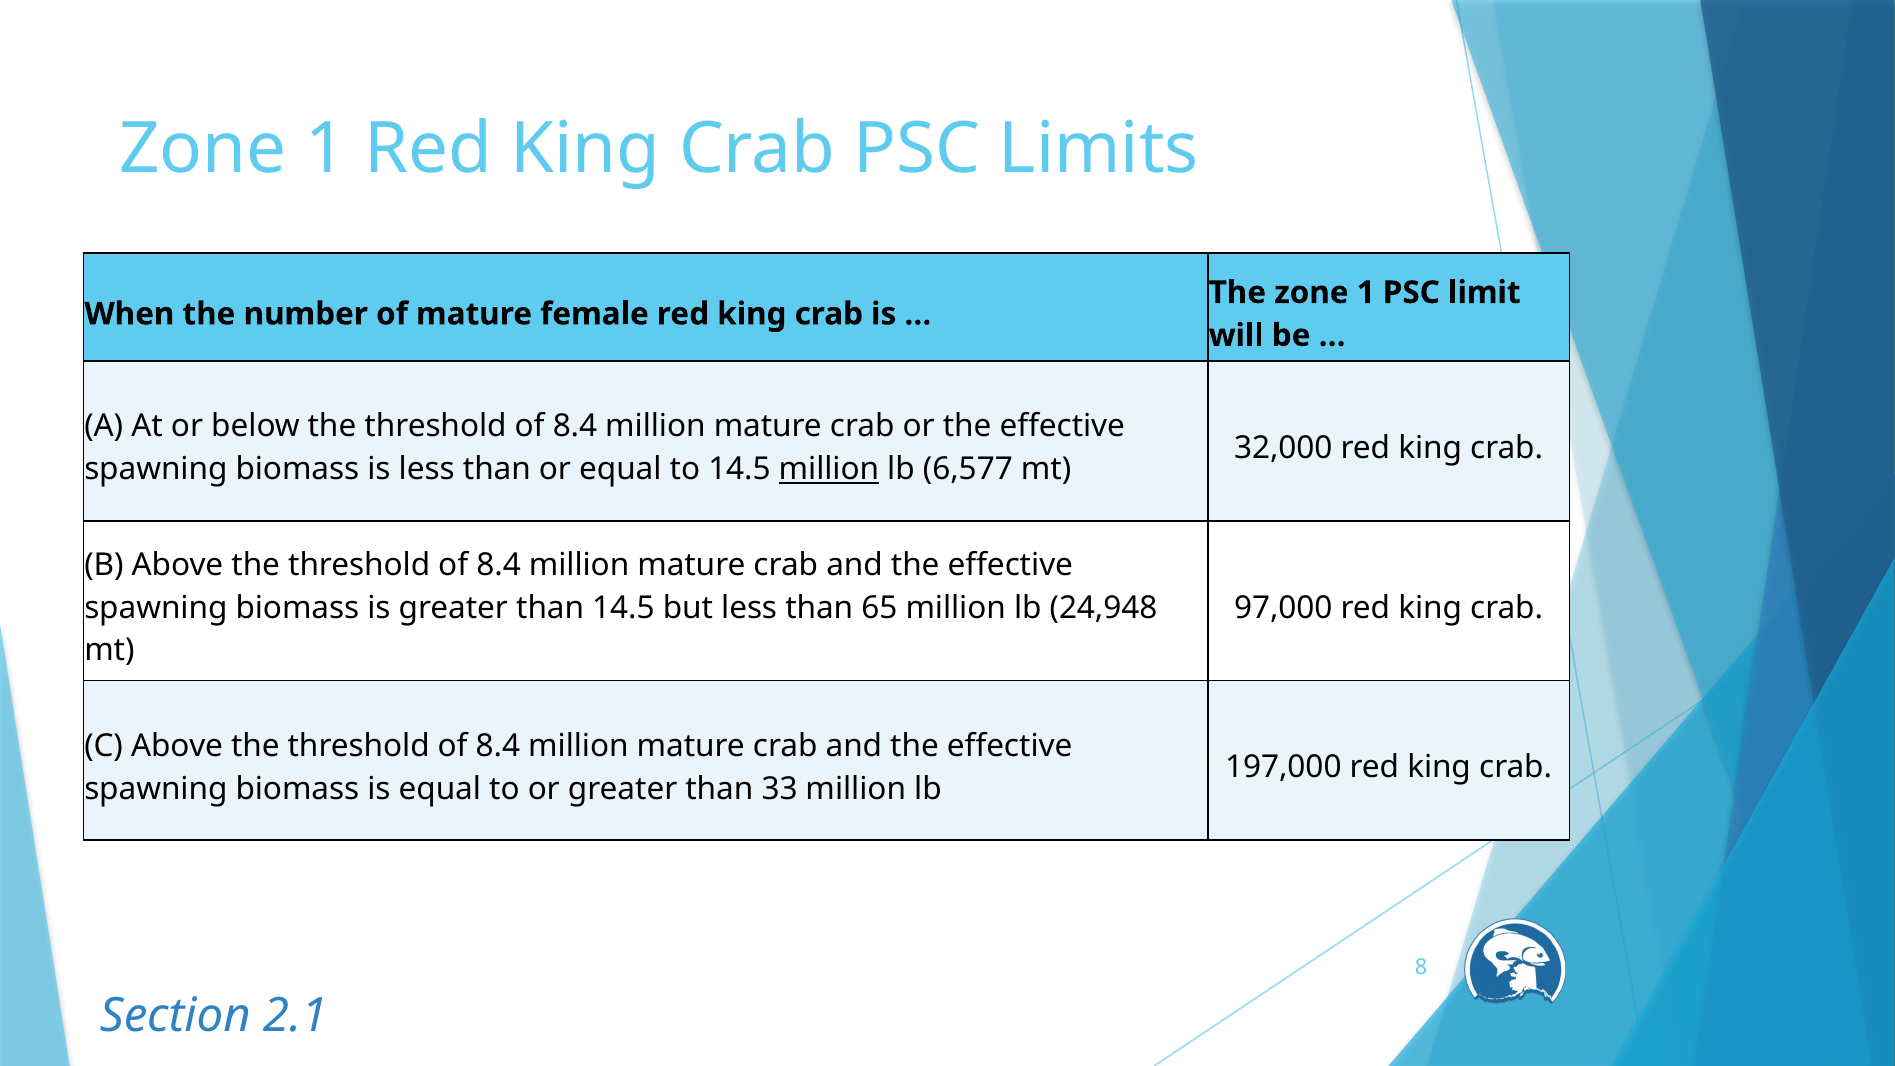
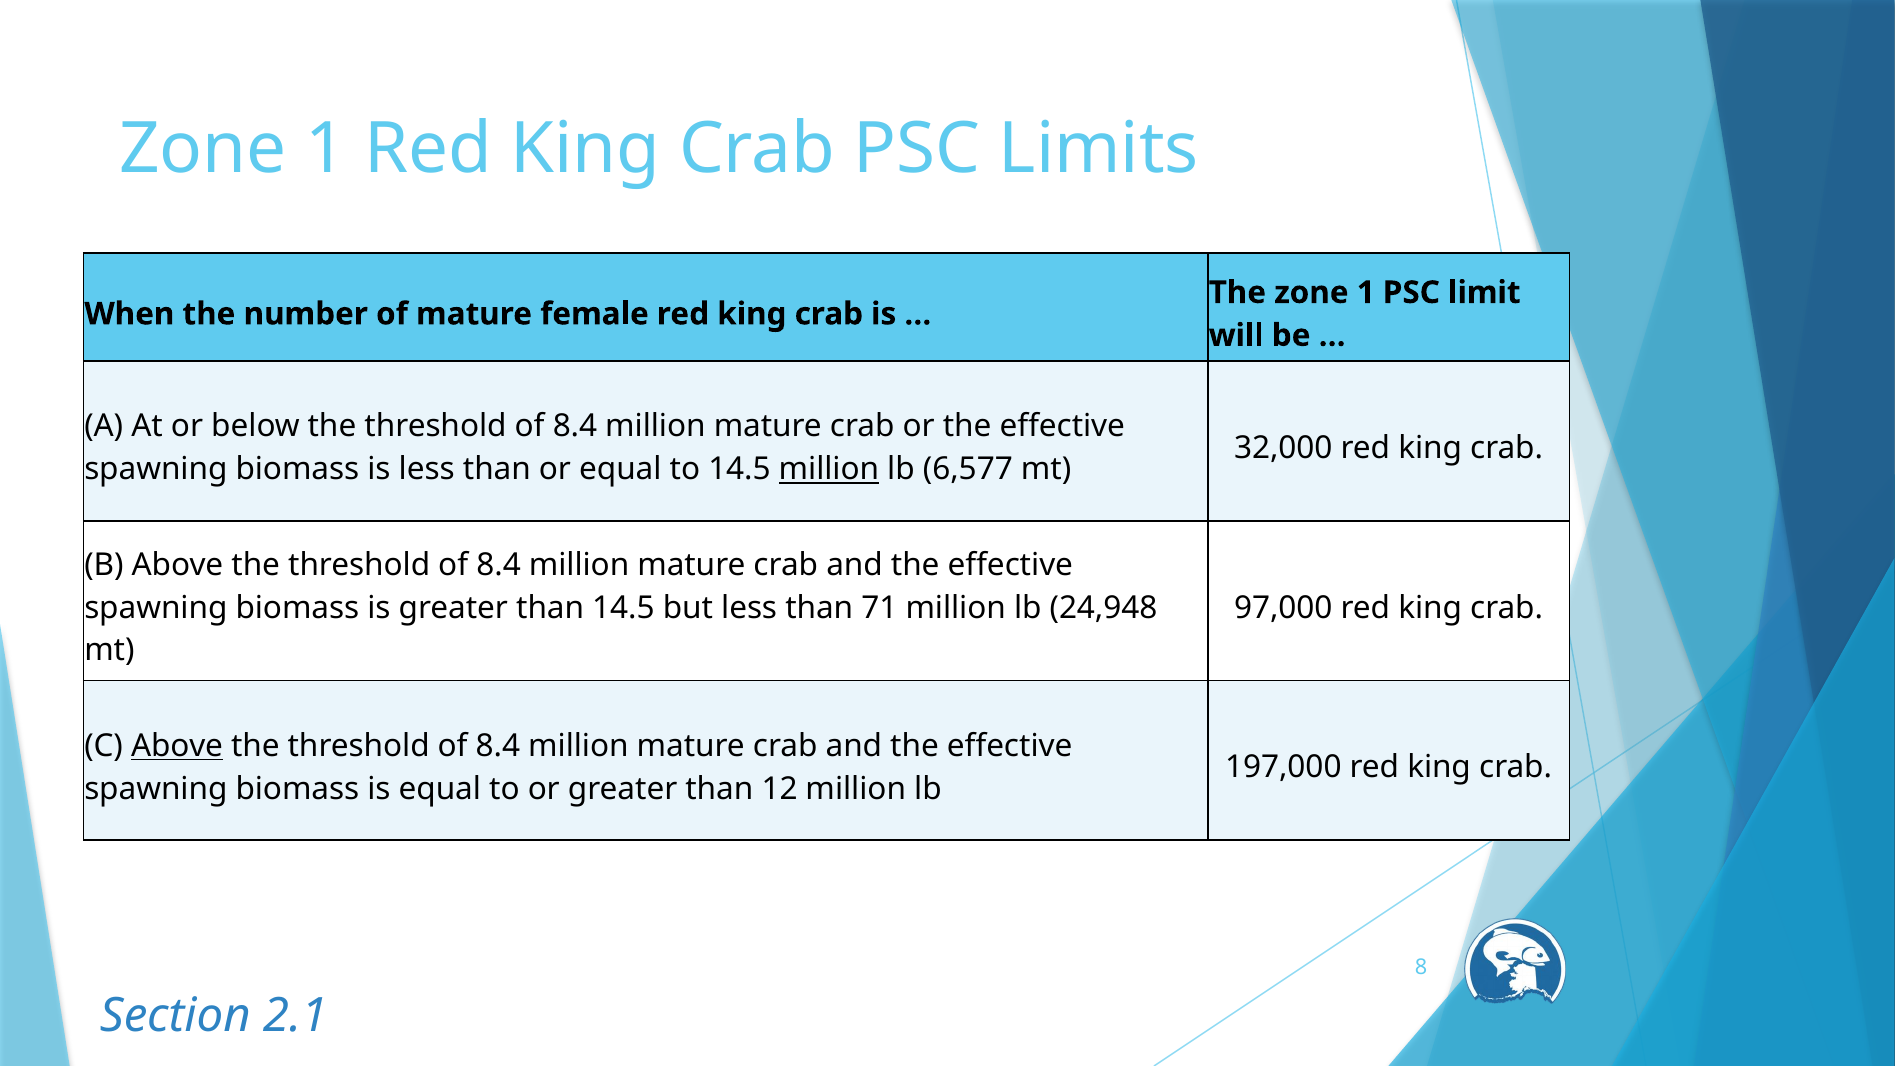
65: 65 -> 71 (879, 608)
Above underline: none -> present (177, 746)
33: 33 -> 12 (780, 789)
